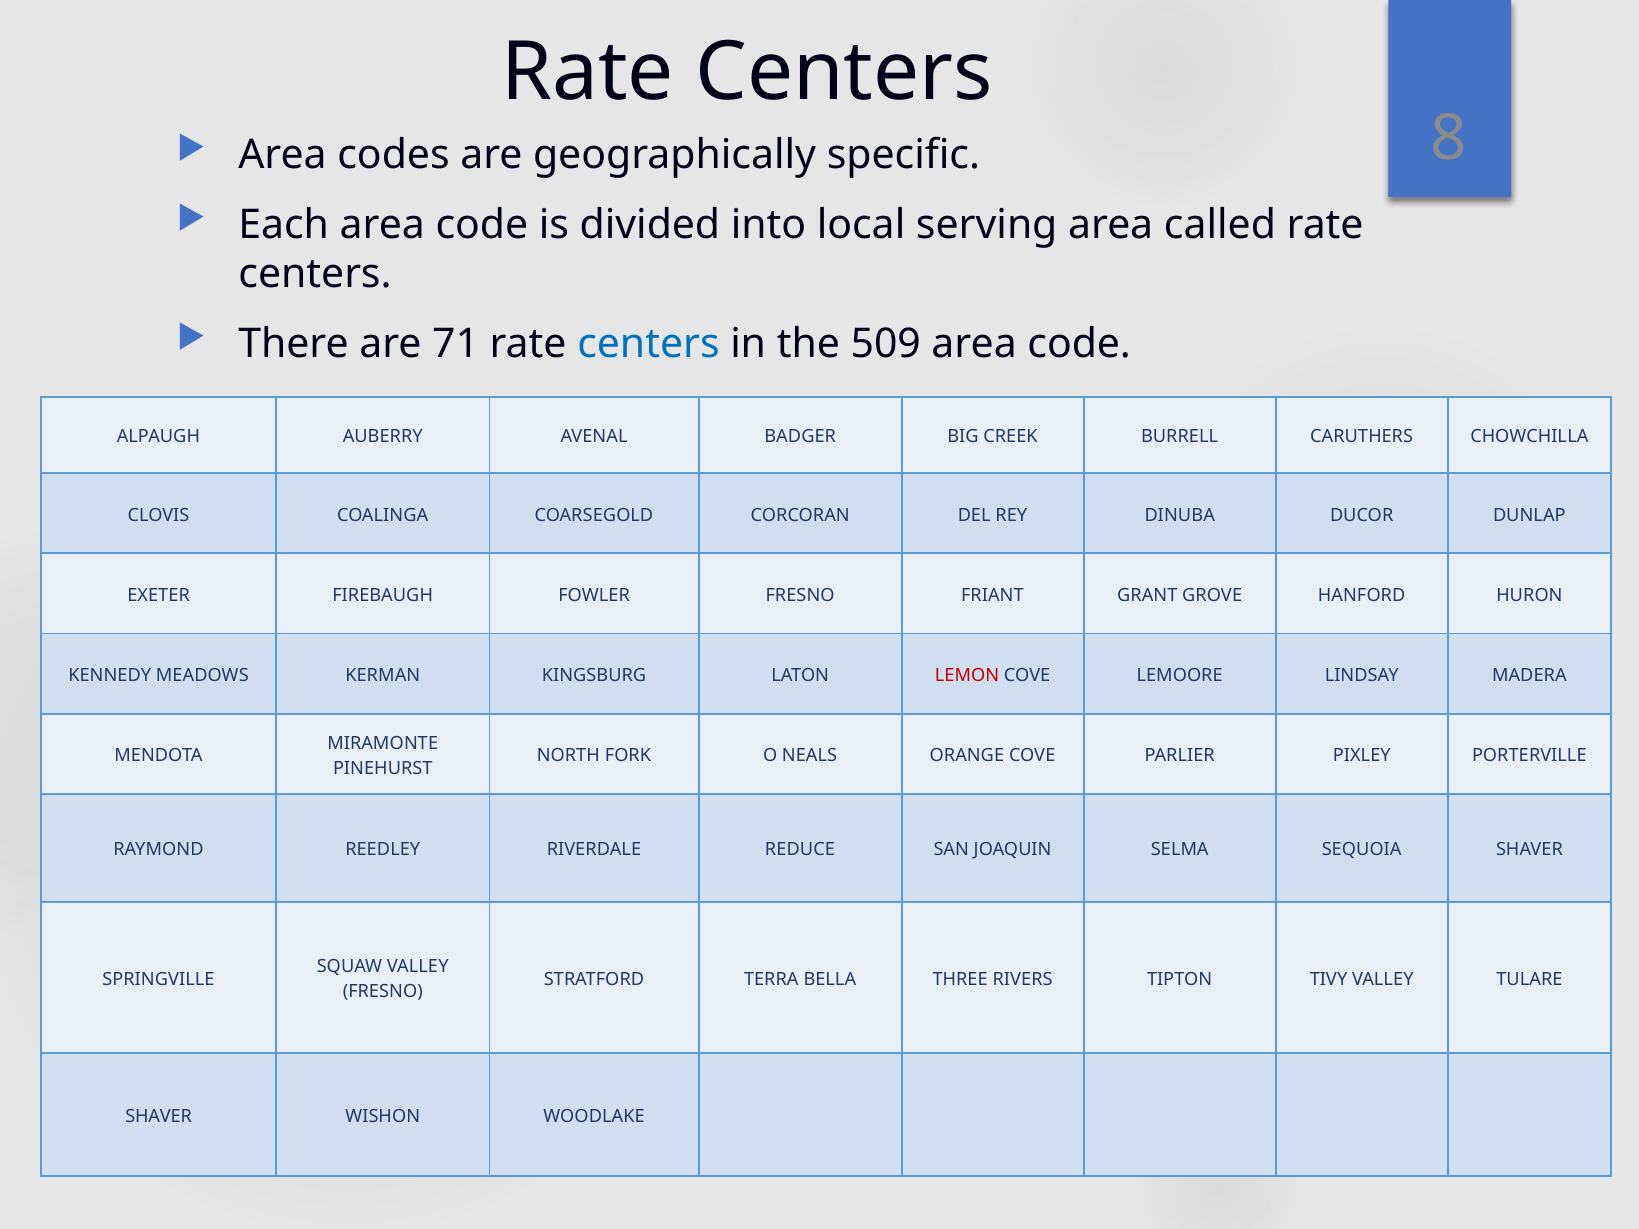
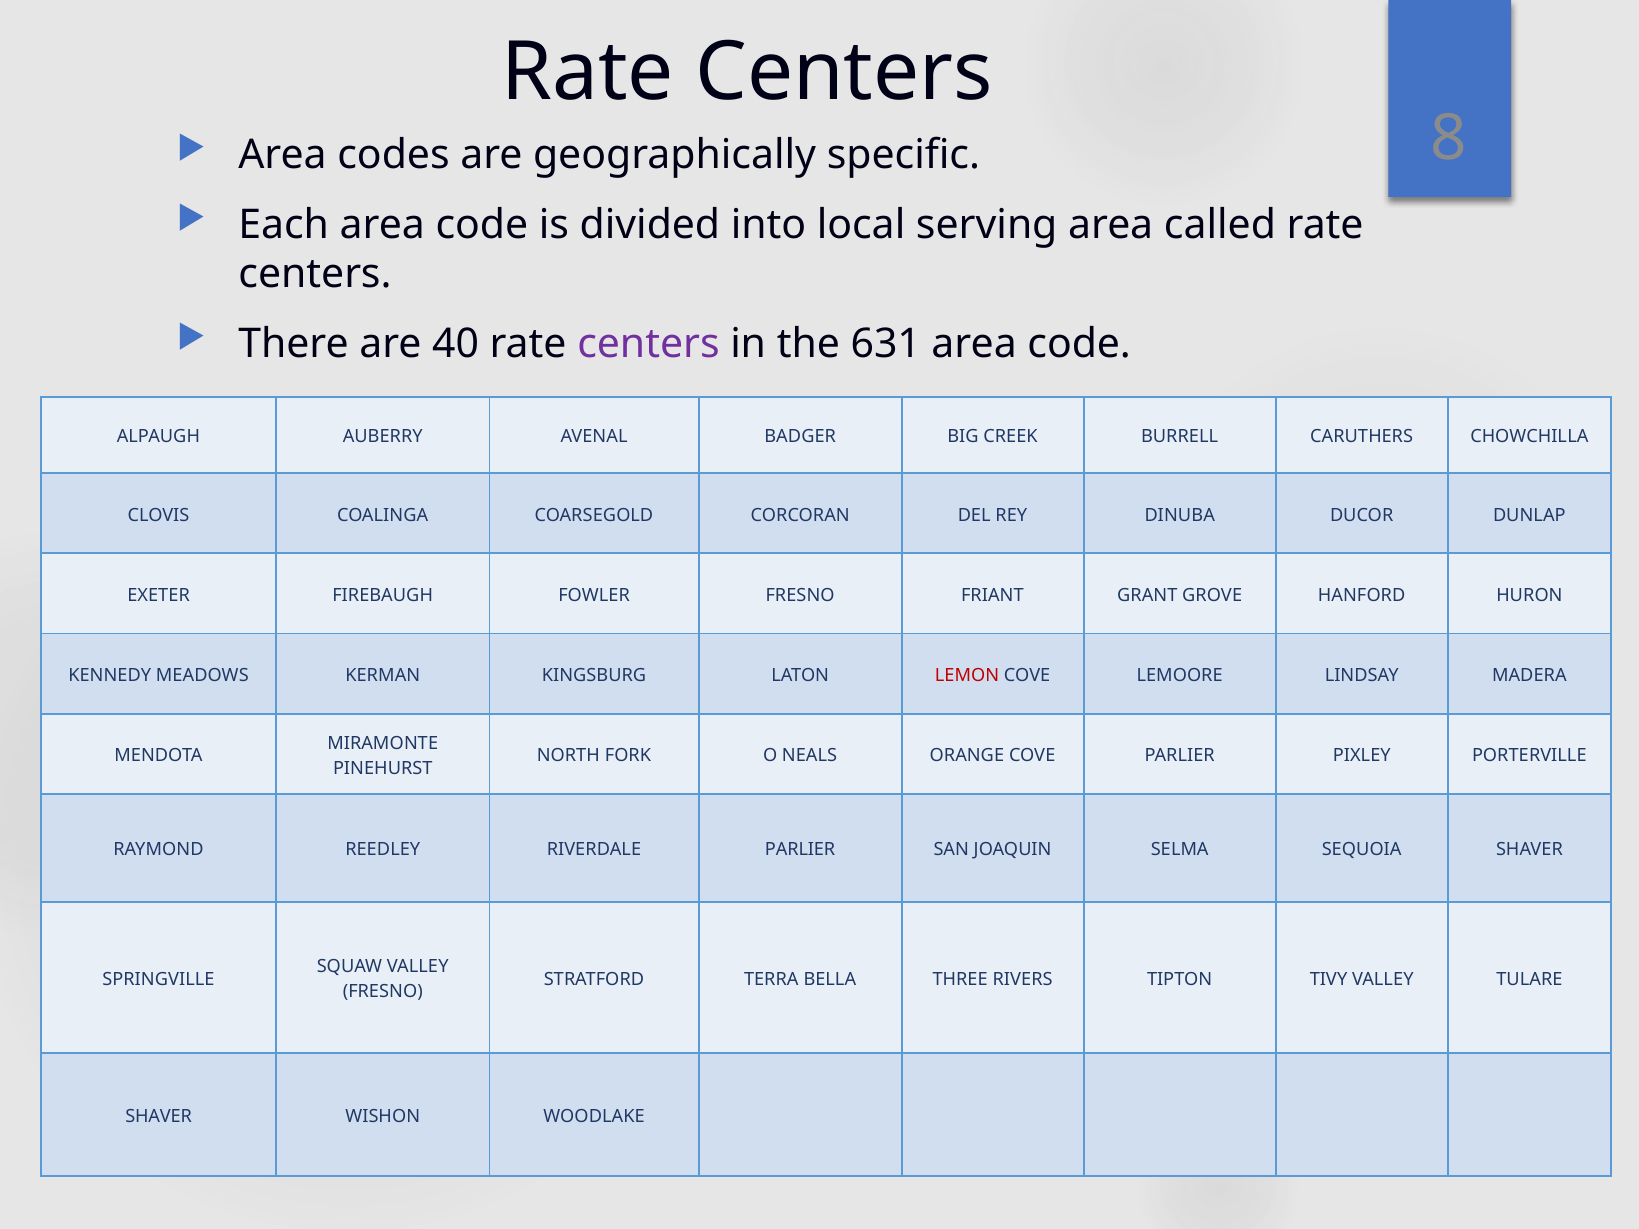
71: 71 -> 40 (455, 344)
centers colour: blue -> purple (648, 344)
509: 509 -> 631 (886, 344)
RIVERDALE REDUCE: REDUCE -> PARLIER (800, 850)
